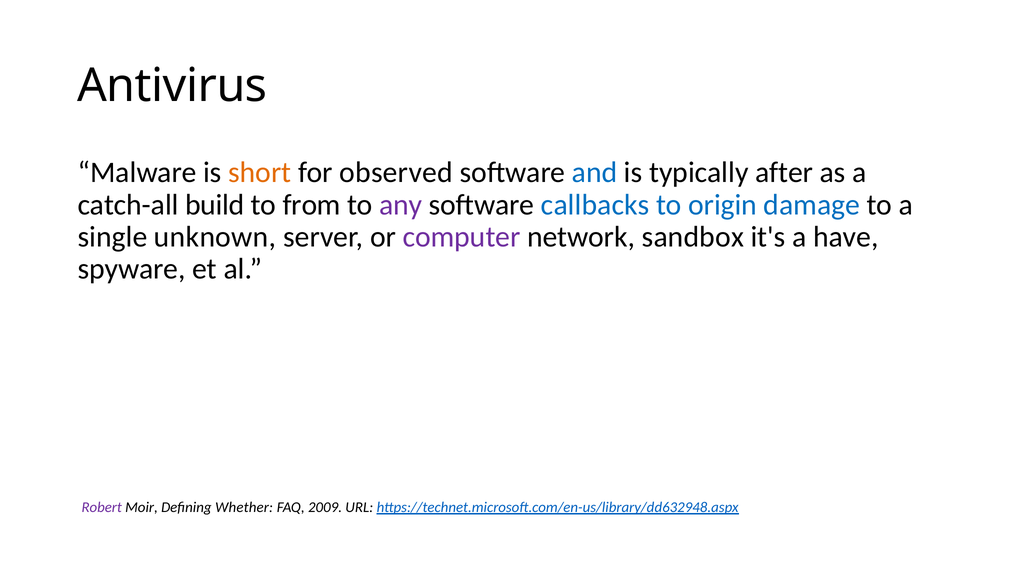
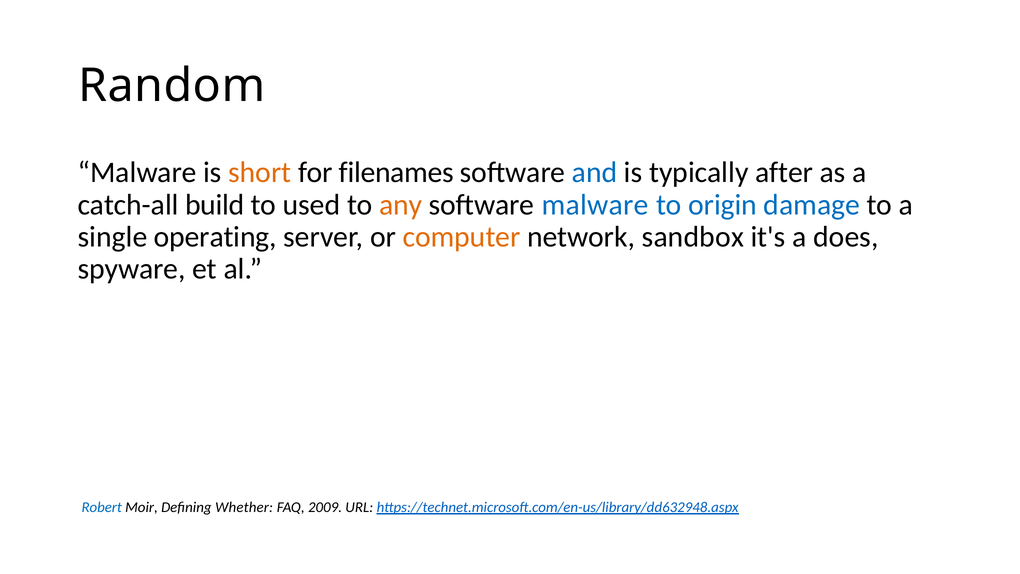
Antivirus: Antivirus -> Random (172, 86)
observed: observed -> filenames (396, 172)
from: from -> used (311, 205)
any colour: purple -> orange (401, 205)
software callbacks: callbacks -> malware (595, 205)
unknown: unknown -> operating (215, 237)
computer colour: purple -> orange (462, 237)
have: have -> does (846, 237)
Robert colour: purple -> blue (102, 507)
